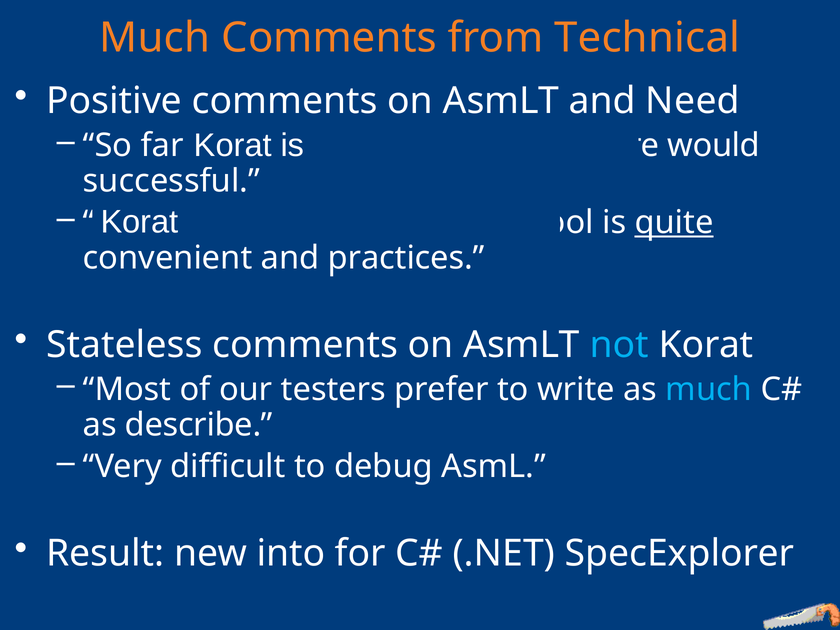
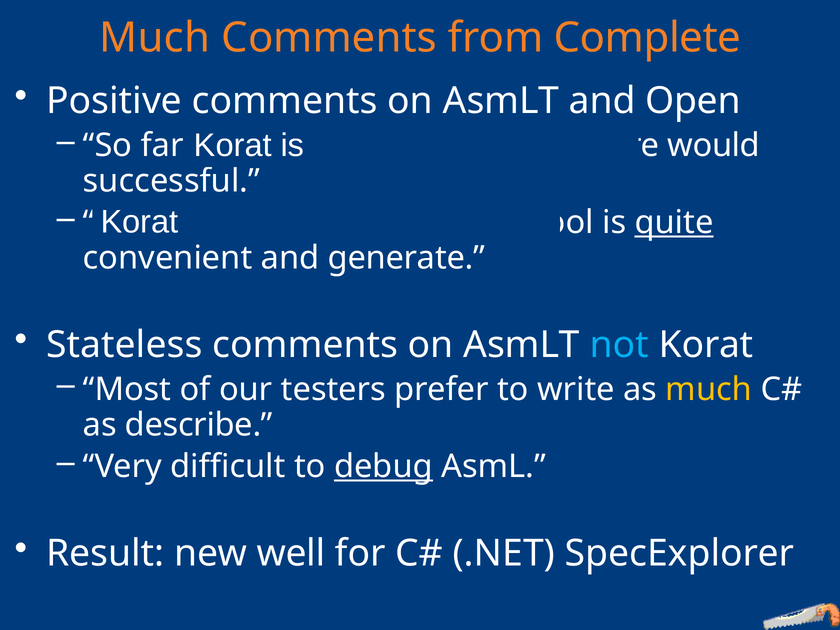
Technical: Technical -> Complete (647, 38)
Need: Need -> Open (693, 101)
practices: practices -> generate (406, 258)
much colour: light blue -> yellow (709, 389)
debug underline: none -> present (383, 467)
into: into -> well (291, 554)
